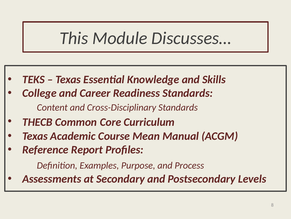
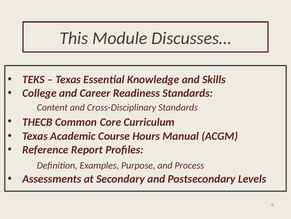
Mean: Mean -> Hours (146, 136)
